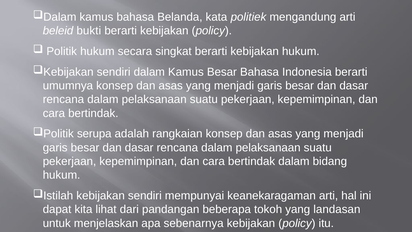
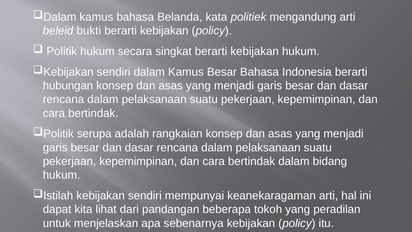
umumnya: umumnya -> hubungan (68, 86)
landasan: landasan -> peradilan (337, 209)
